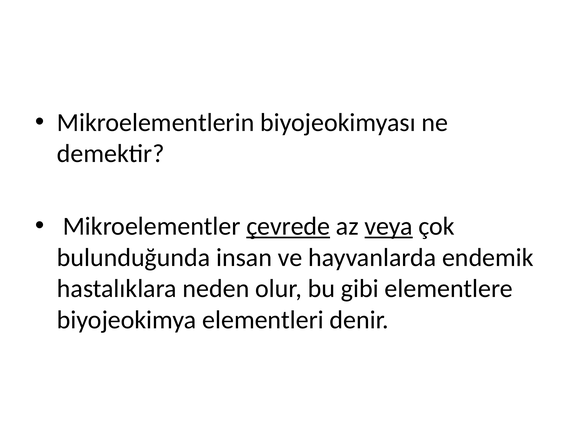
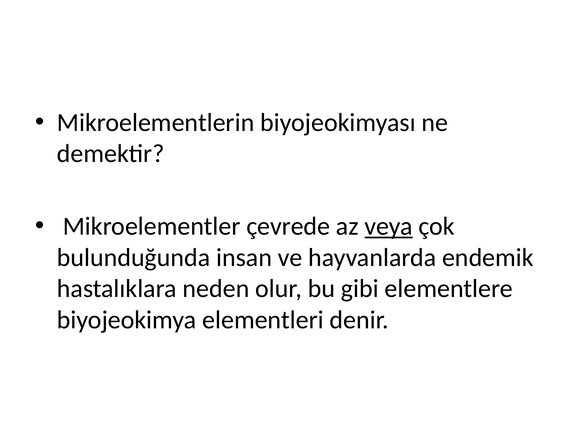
çevrede underline: present -> none (288, 226)
